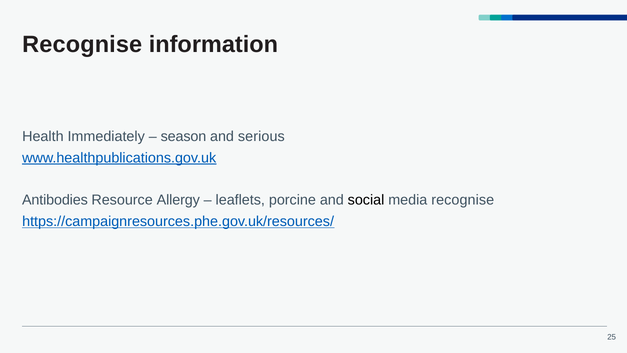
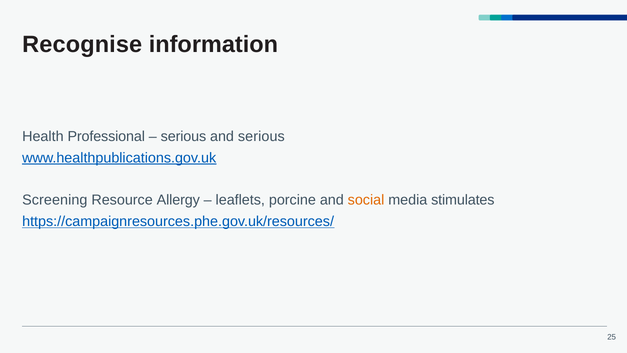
Immediately: Immediately -> Professional (106, 136)
season: season -> serious (183, 136)
Antibodies: Antibodies -> Screening (55, 200)
social colour: black -> orange (366, 200)
media recognise: recognise -> stimulates (463, 200)
